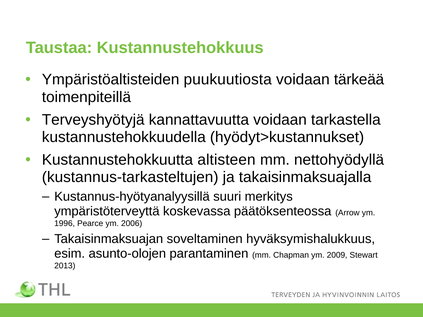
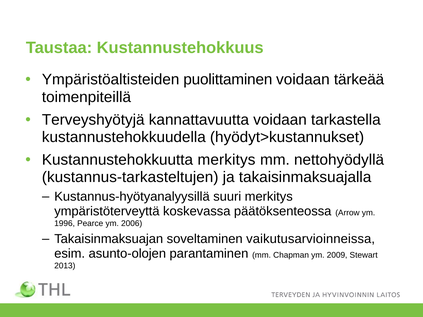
puukuutiosta: puukuutiosta -> puolittaminen (228, 80)
Kustannustehokkuutta altisteen: altisteen -> merkitys (226, 160)
hyväksymishalukkuus: hyväksymishalukkuus -> vaikutusarvioinneissa (311, 239)
